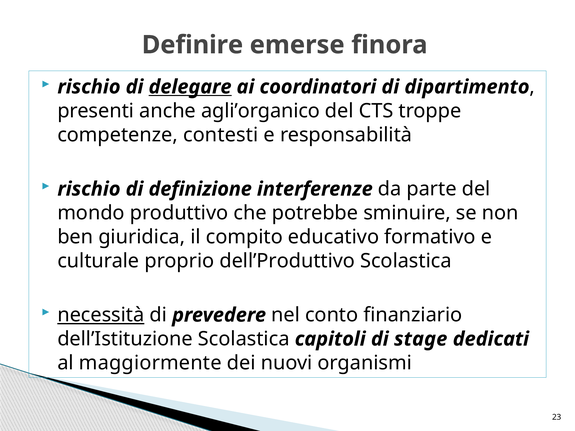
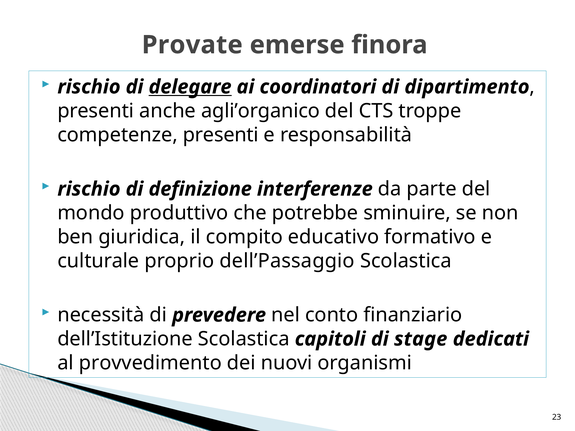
Definire: Definire -> Provate (192, 45)
competenze contesti: contesti -> presenti (221, 135)
dell’Produttivo: dell’Produttivo -> dell’Passaggio (287, 261)
necessità underline: present -> none (101, 315)
maggiormente: maggiormente -> provvedimento (150, 363)
